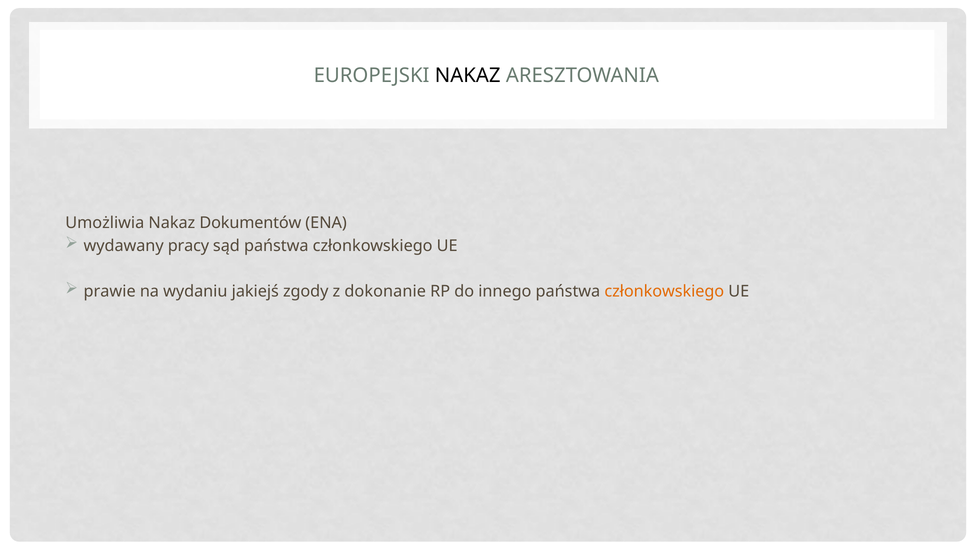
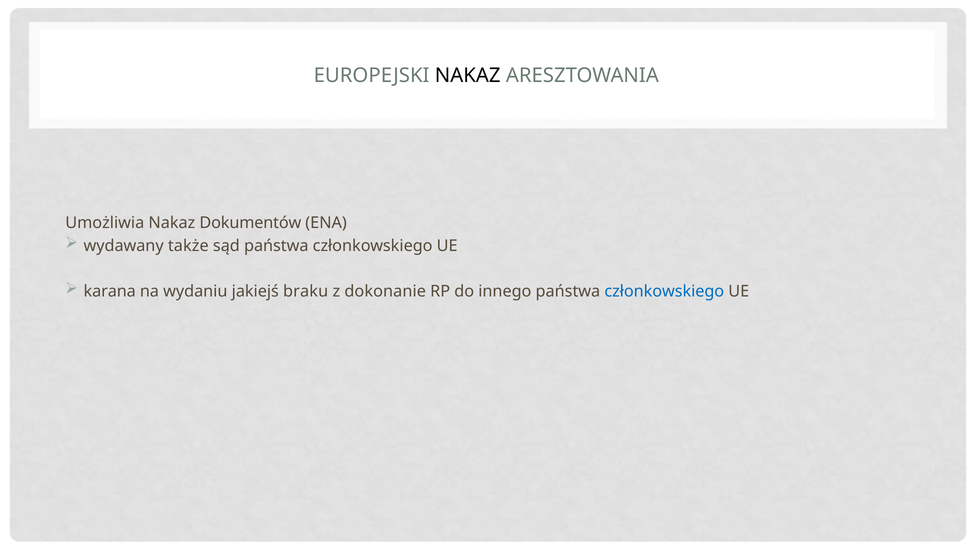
pracy: pracy -> także (188, 246)
prawie: prawie -> karana (110, 291)
zgody: zgody -> braku (306, 291)
członkowskiego colour: orange -> blue (664, 291)
